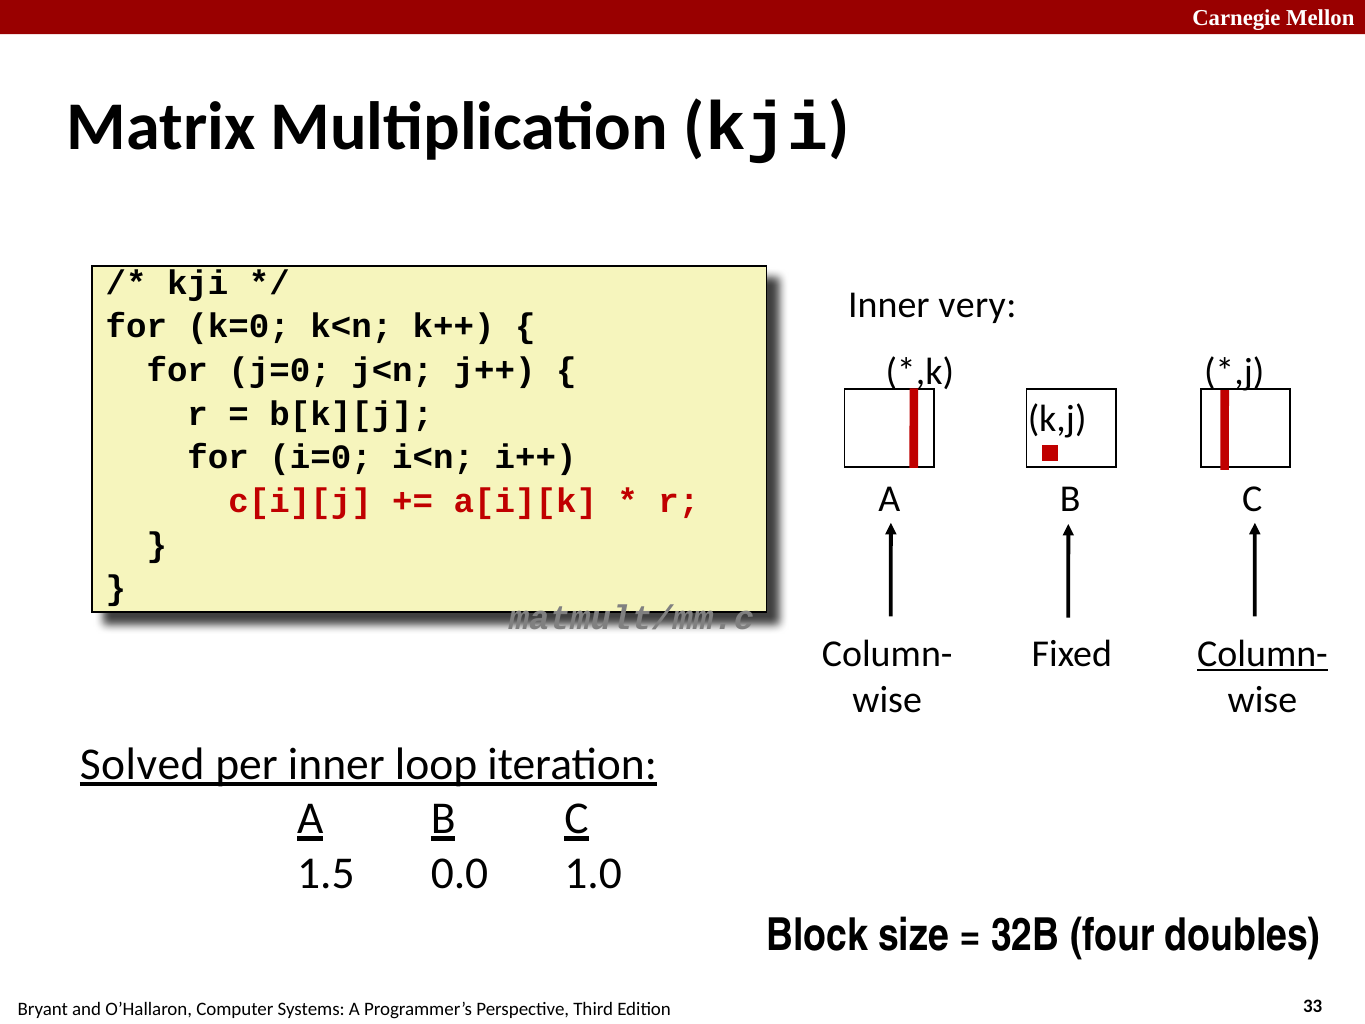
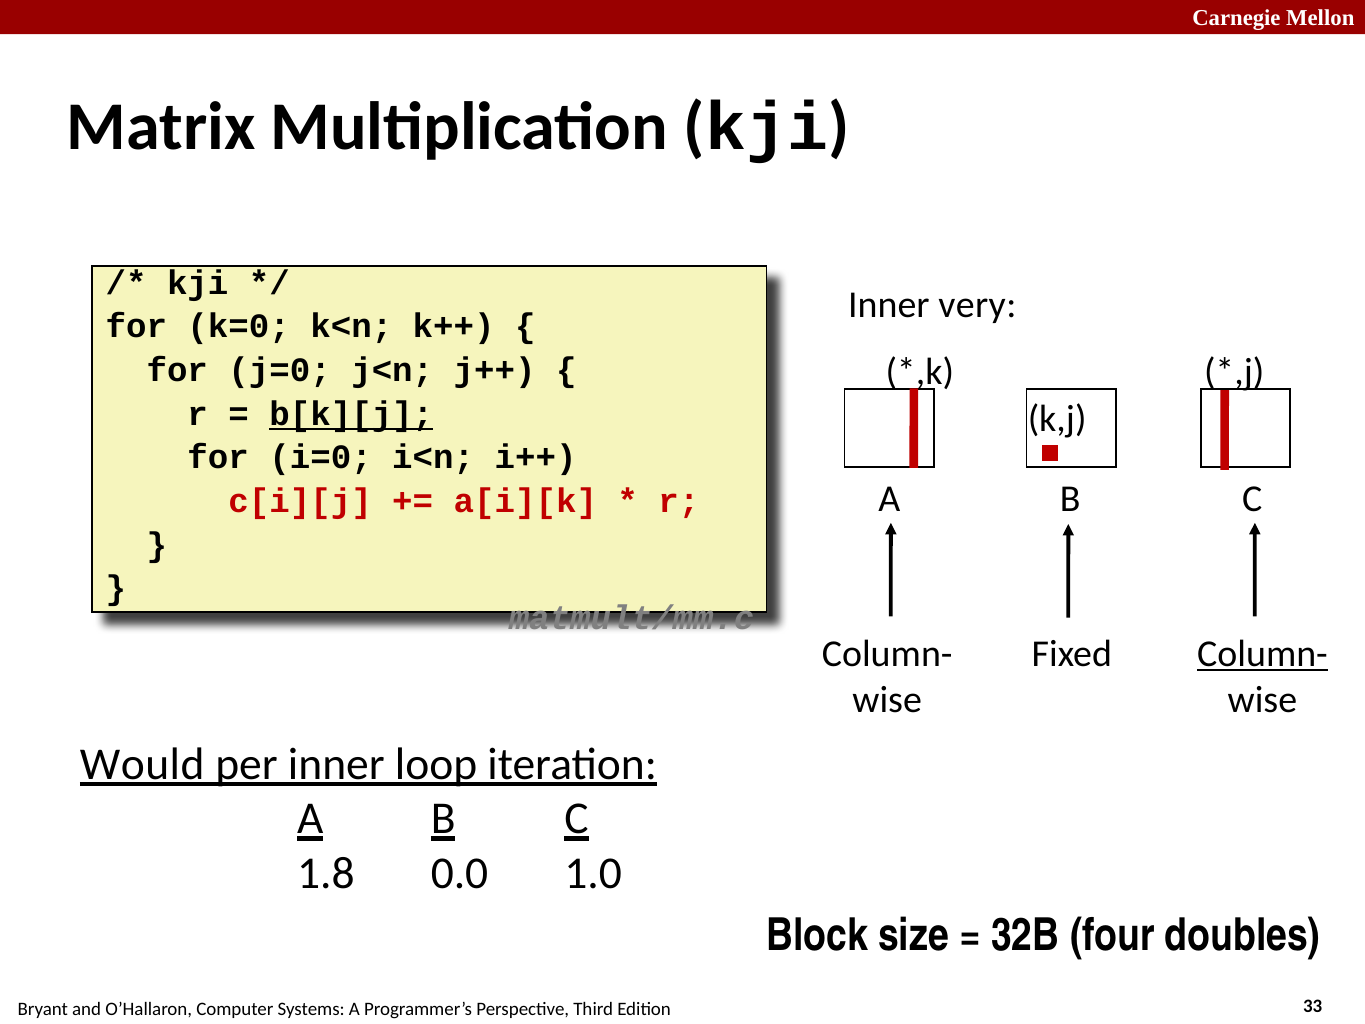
b[k][j underline: none -> present (351, 414)
Solved: Solved -> Would (142, 764)
1.5: 1.5 -> 1.8 (326, 873)
